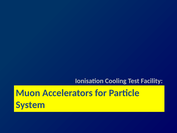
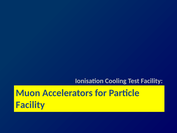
System: System -> Facility (30, 105)
